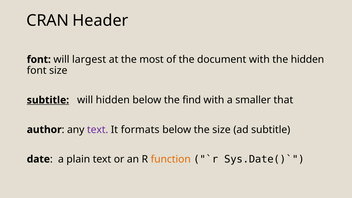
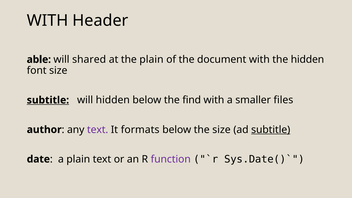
CRAN: CRAN -> WITH (48, 20)
font: font -> able (39, 59)
largest: largest -> shared (89, 59)
the most: most -> plain (151, 59)
that: that -> files (283, 100)
subtitle underline: none -> present (271, 130)
function colour: orange -> purple (171, 159)
